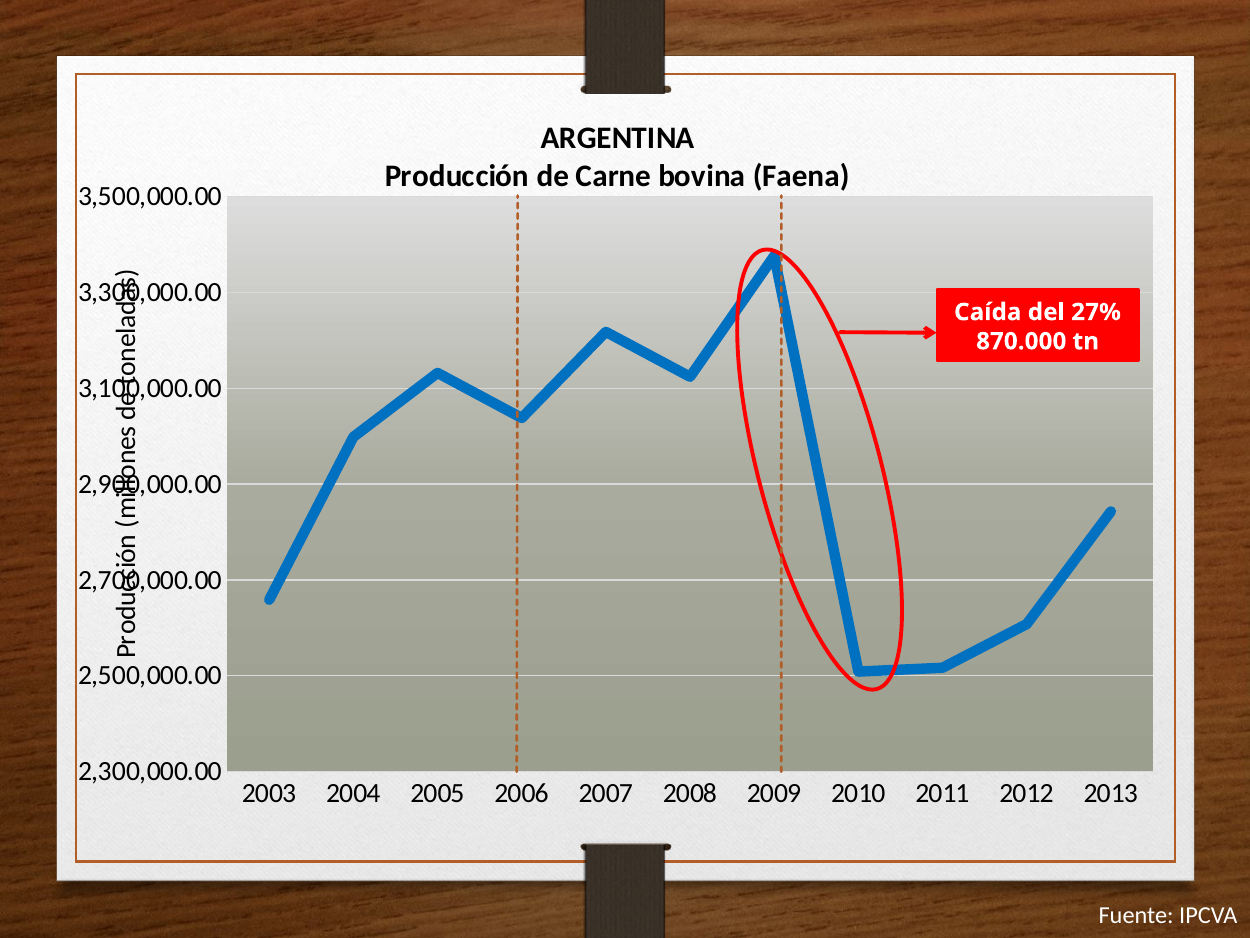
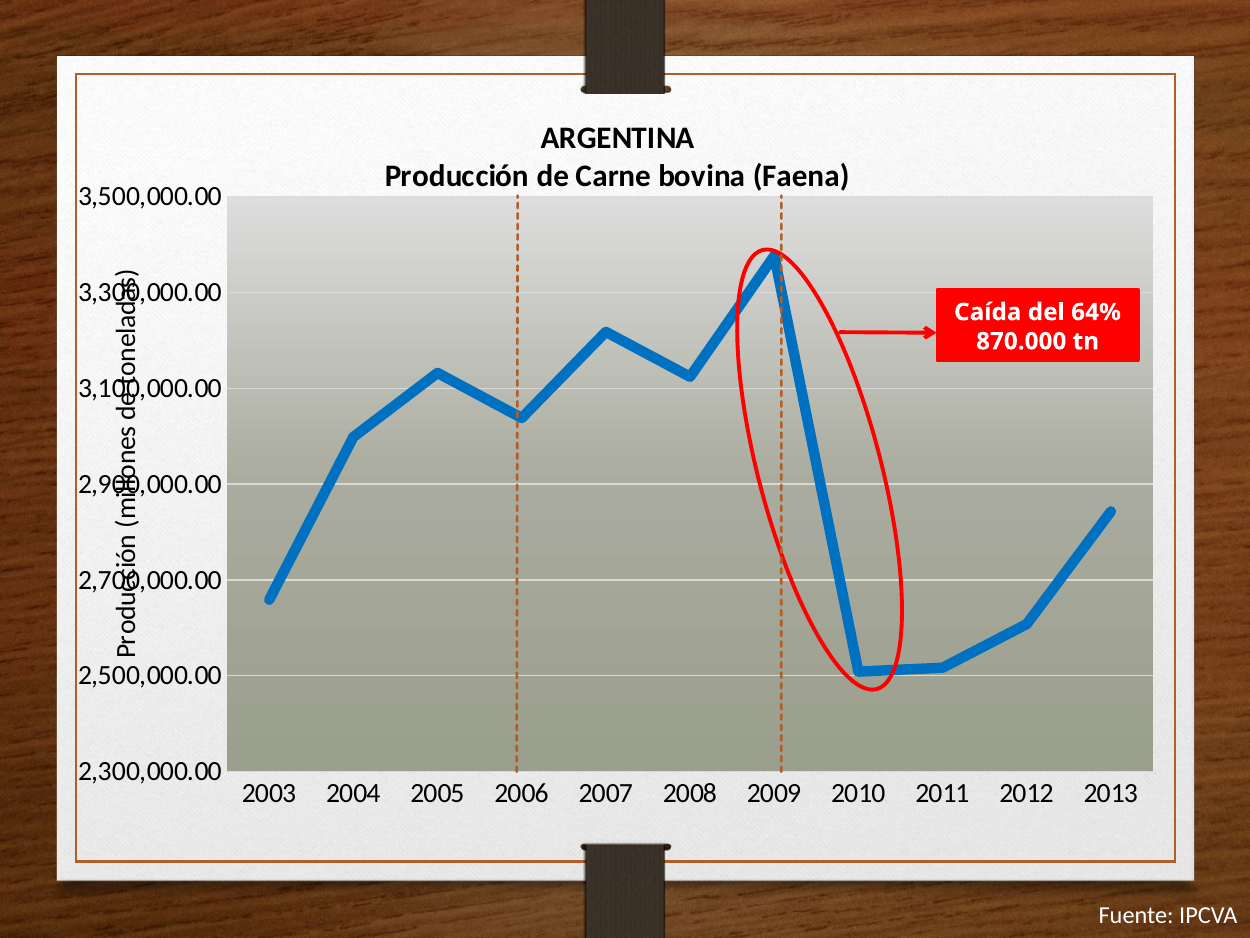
27%: 27% -> 64% (1096, 312)
